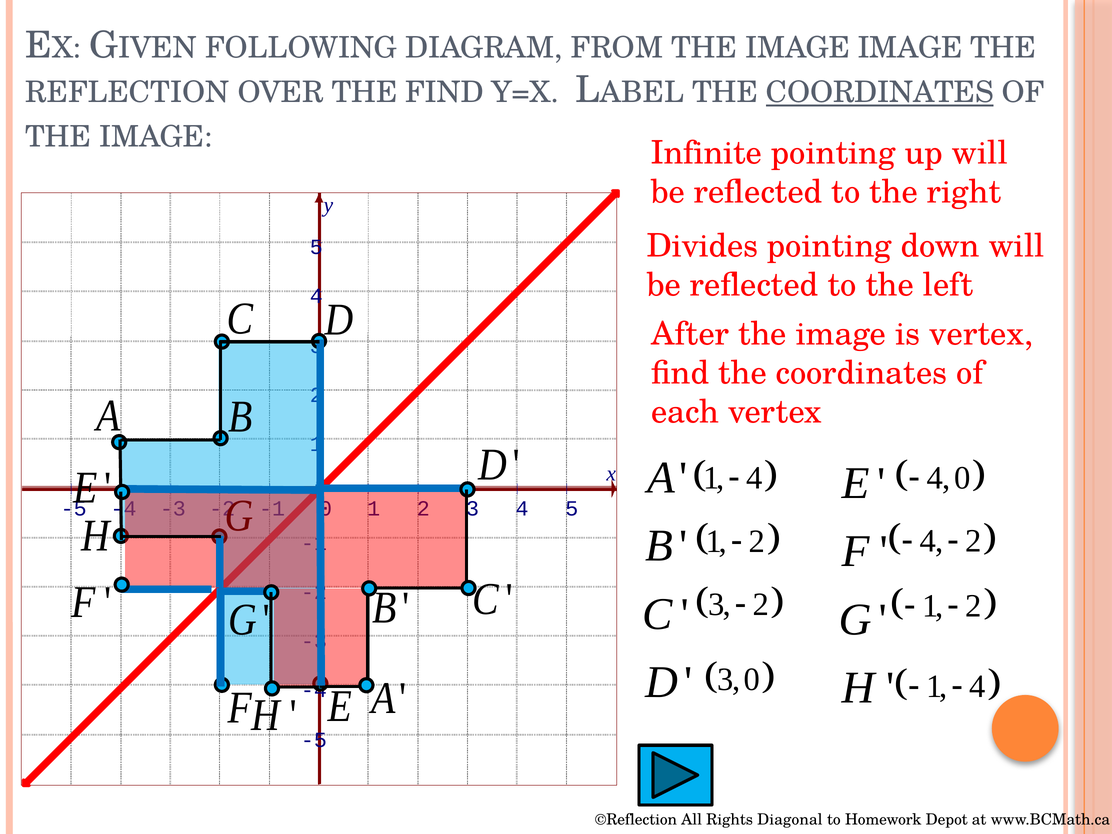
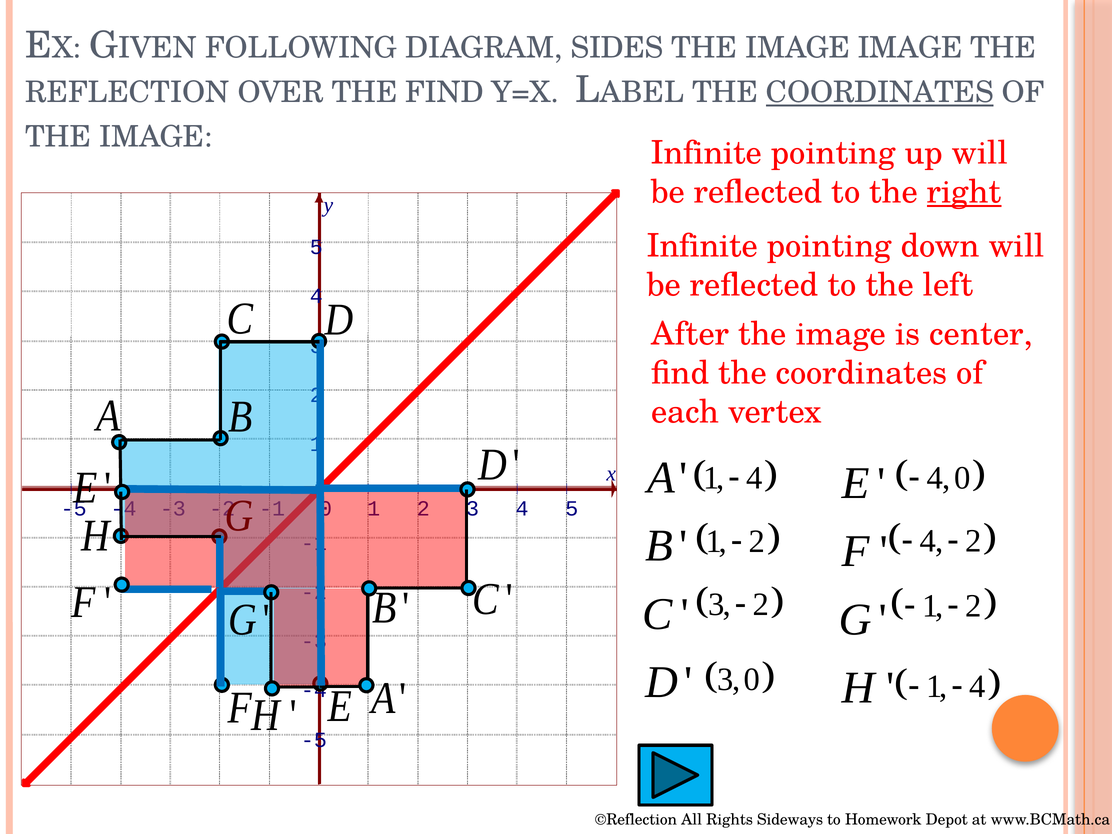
FROM: FROM -> SIDES (617, 48)
right underline: none -> present (964, 192)
Divides: Divides -> Infinite (702, 246)
is vertex: vertex -> center (981, 334)
Diagonal: Diagonal -> Sideways (790, 820)
